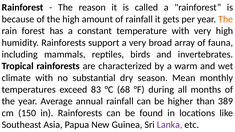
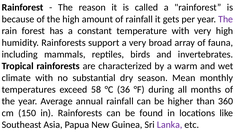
The colour: orange -> purple (226, 19)
83: 83 -> 58 (96, 90)
68: 68 -> 36 (124, 90)
389: 389 -> 360 (226, 101)
